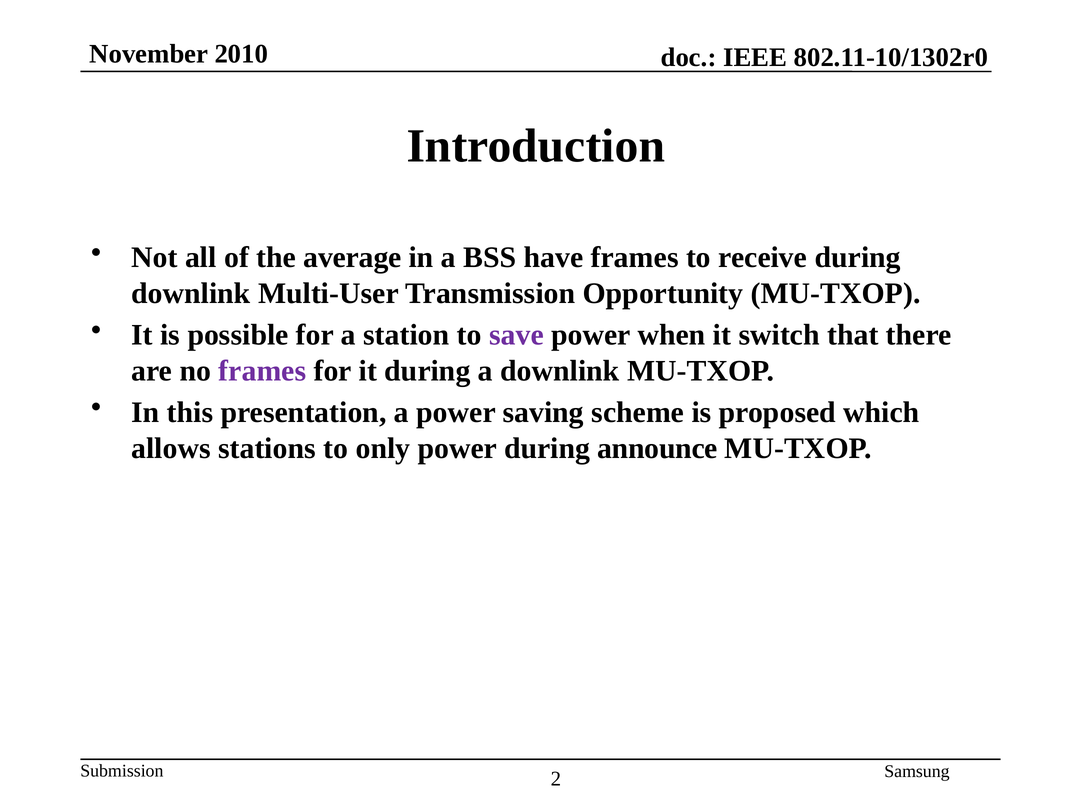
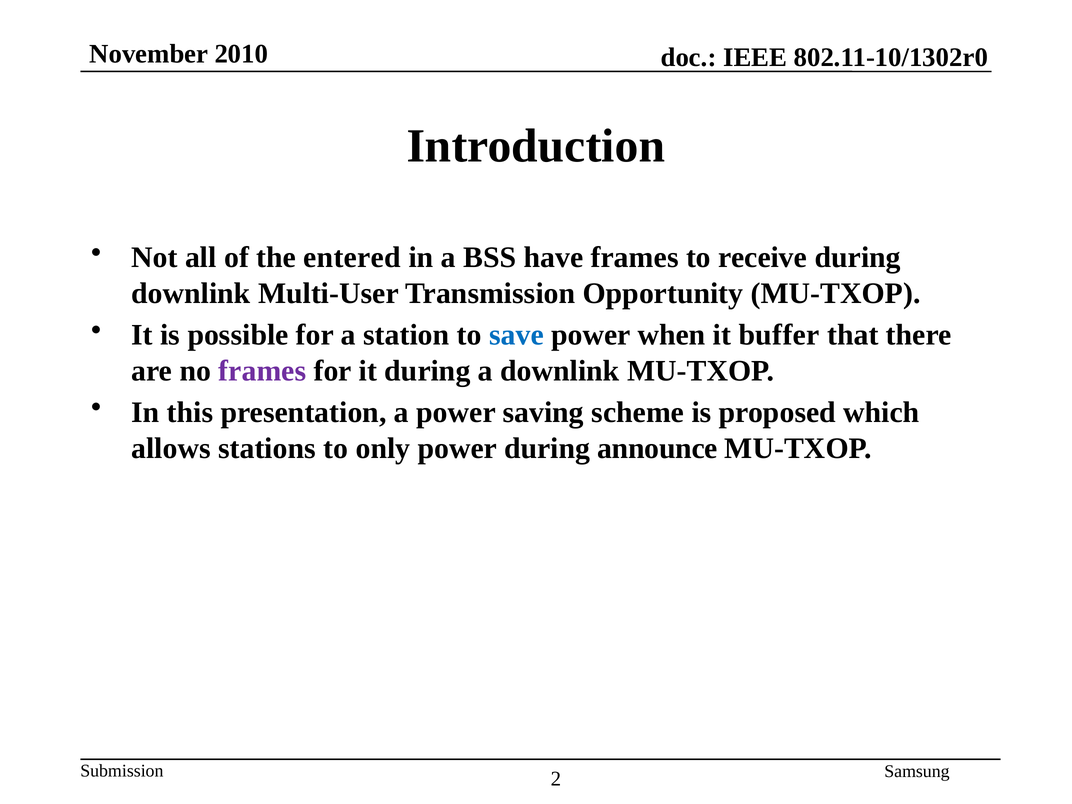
average: average -> entered (352, 258)
save colour: purple -> blue (516, 335)
switch: switch -> buffer (779, 335)
